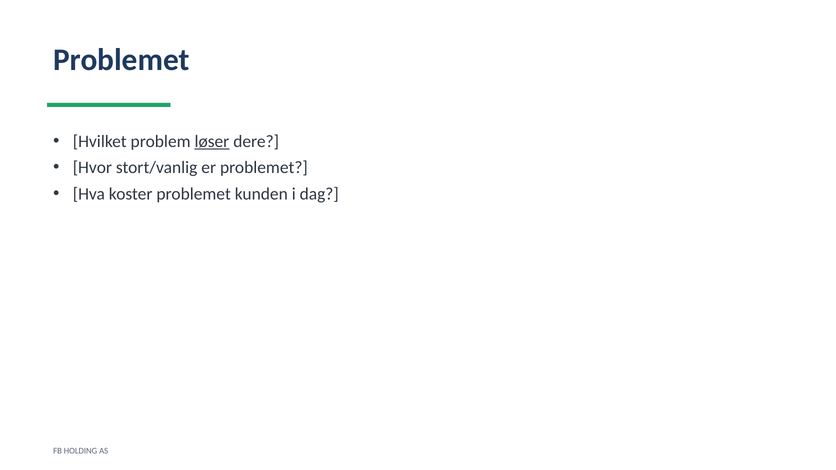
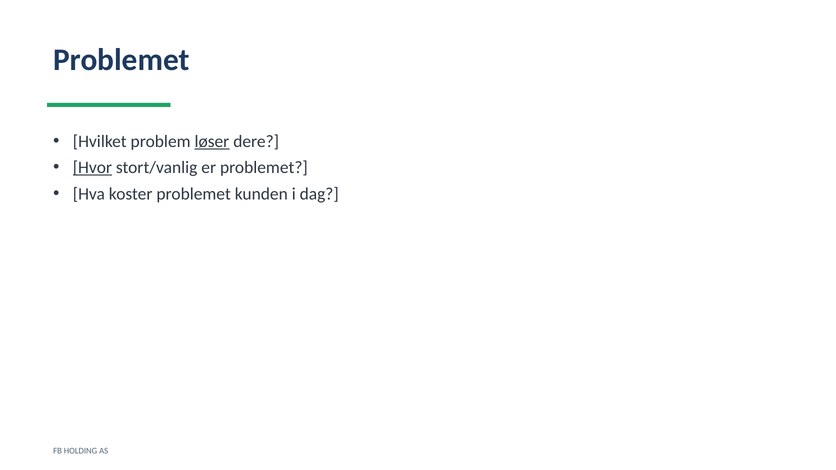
Hvor underline: none -> present (92, 168)
